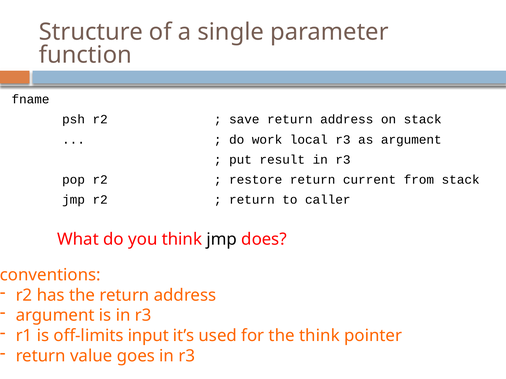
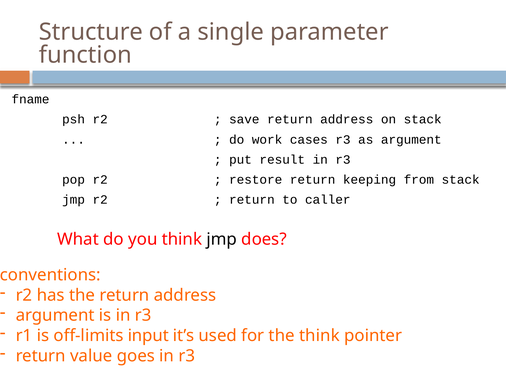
local: local -> cases (309, 140)
current: current -> keeping (370, 180)
